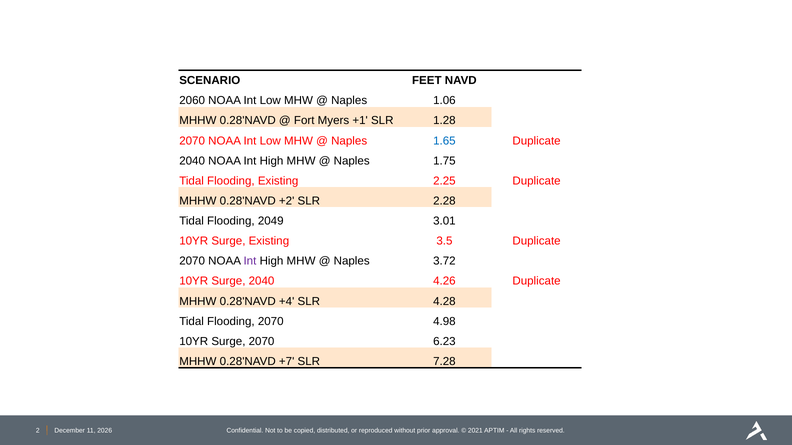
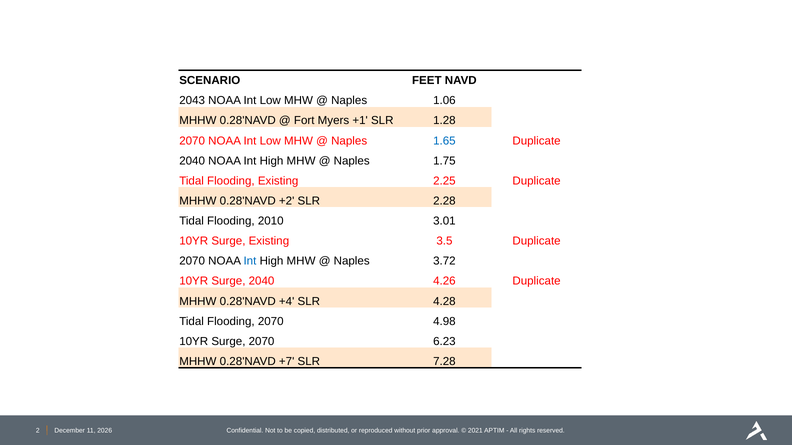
2060: 2060 -> 2043 (192, 101)
2049: 2049 -> 2010 (271, 221)
Int colour: purple -> blue (250, 261)
